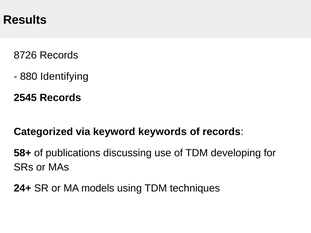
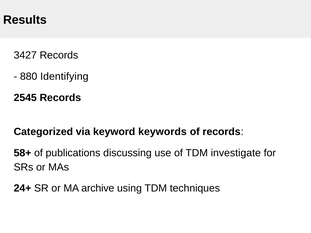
8726: 8726 -> 3427 (25, 55)
developing: developing -> investigate (236, 153)
models: models -> archive (98, 189)
